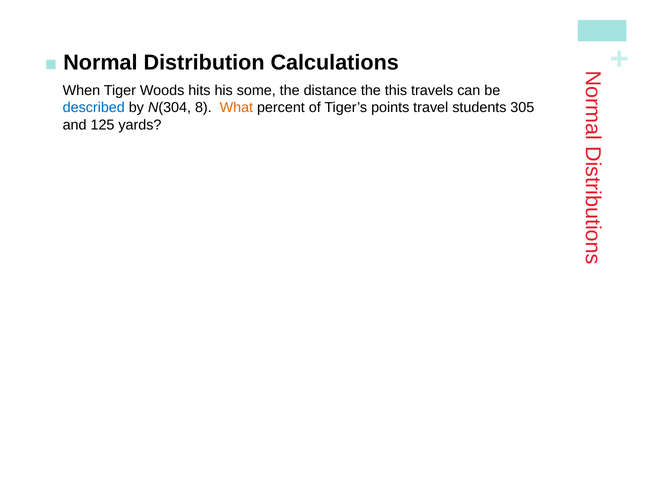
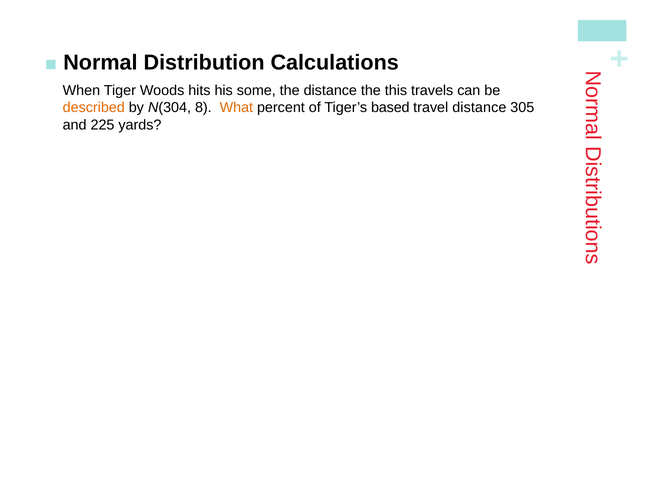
described colour: blue -> orange (94, 108)
points: points -> based (390, 108)
travel students: students -> distance (479, 108)
125: 125 -> 225 (102, 125)
